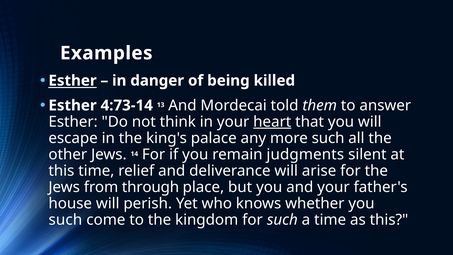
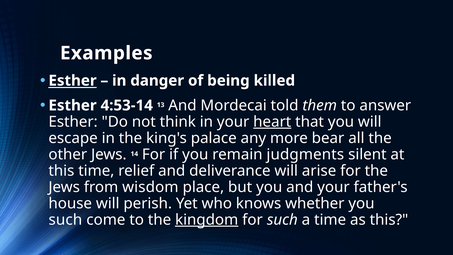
4:73-14: 4:73-14 -> 4:53-14 (127, 105)
more such: such -> bear (328, 138)
through: through -> wisdom (150, 187)
kingdom underline: none -> present (207, 220)
